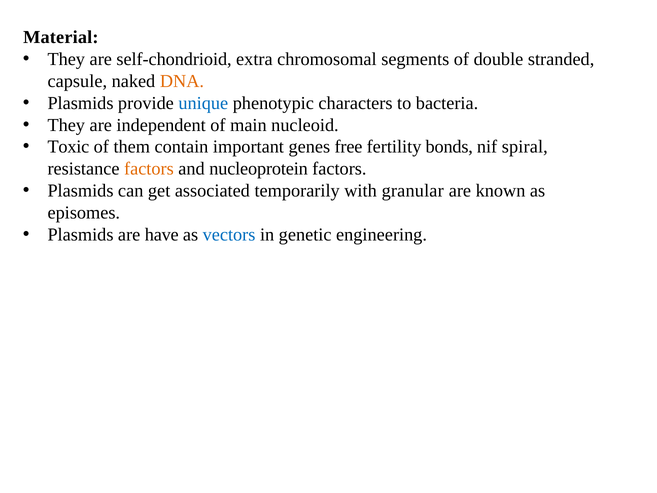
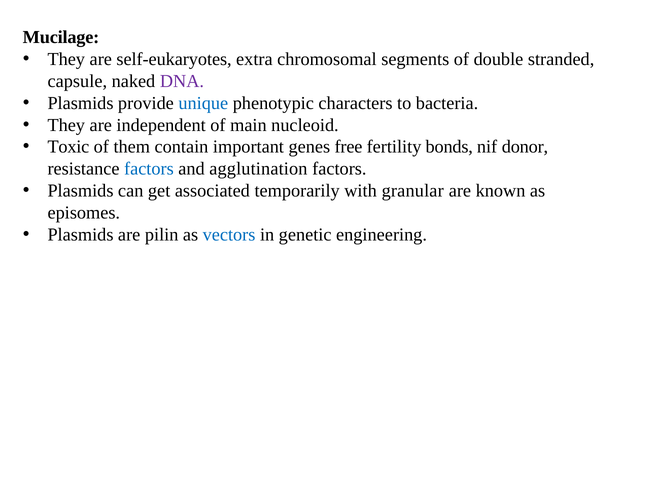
Material: Material -> Mucilage (61, 37)
self-chondrioid: self-chondrioid -> self-eukaryotes (174, 59)
DNA colour: orange -> purple (182, 81)
spiral: spiral -> donor (525, 147)
factors colour: orange -> blue (149, 169)
nucleoprotein: nucleoprotein -> agglutination (258, 169)
have: have -> pilin (162, 235)
